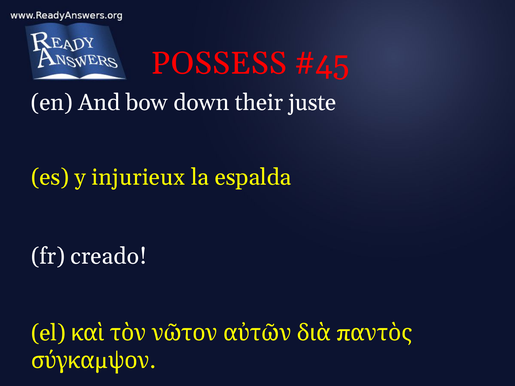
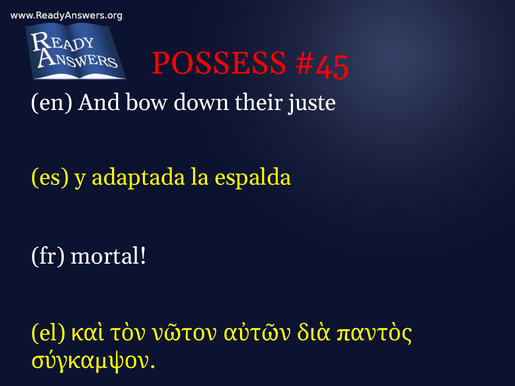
injurieux: injurieux -> adaptada (138, 177)
creado: creado -> mortal (109, 257)
